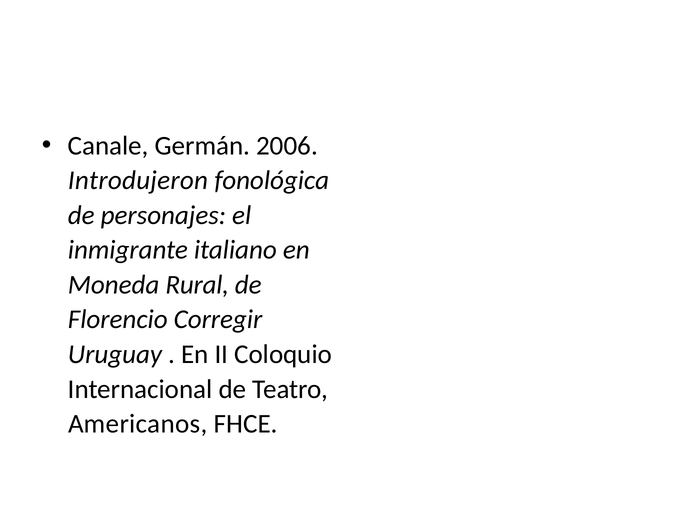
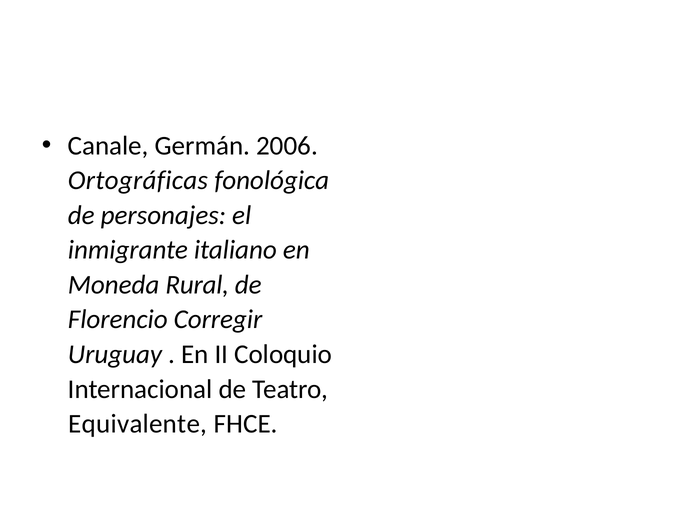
Introdujeron: Introdujeron -> Ortográficas (138, 180)
Americanos: Americanos -> Equivalente (138, 424)
